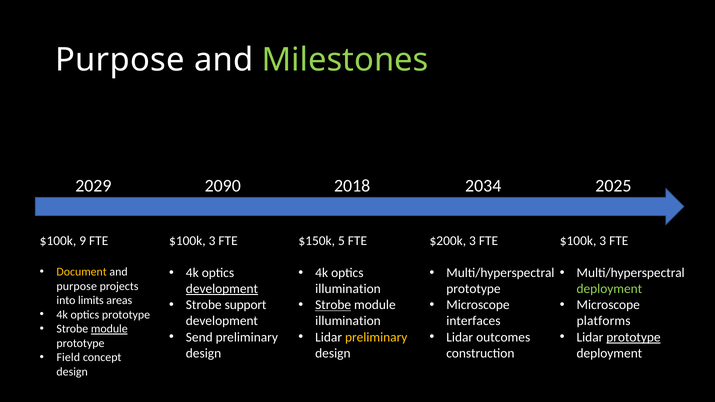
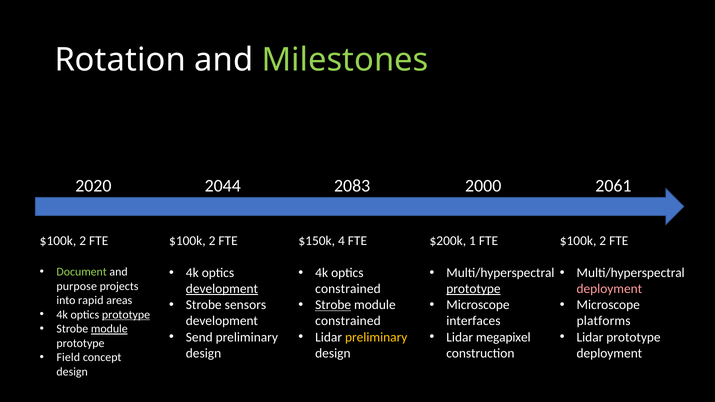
Purpose: Purpose -> Rotation (120, 60)
2029: 2029 -> 2020 (93, 186)
2090: 2090 -> 2044 (223, 186)
2018: 2018 -> 2083 (352, 186)
2034: 2034 -> 2000 (483, 186)
2025: 2025 -> 2061 (613, 186)
9: 9 -> 2 (83, 241)
3: 3 -> 2 (212, 241)
5: 5 -> 4 (341, 241)
$200k 3: 3 -> 1 (473, 241)
3: 3 -> 2 (603, 241)
Document colour: yellow -> light green (82, 272)
illumination: illumination -> constrained (348, 289)
prototype underline: none -> present (473, 289)
deployment colour: light green -> pink (609, 289)
limits: limits -> rapid (91, 301)
support: support -> sensors (245, 305)
prototype underline: none -> present (126, 315)
illumination: illumination -> constrained (348, 321)
outcomes: outcomes -> megapixel (503, 337)
prototype underline: present -> none (633, 337)
